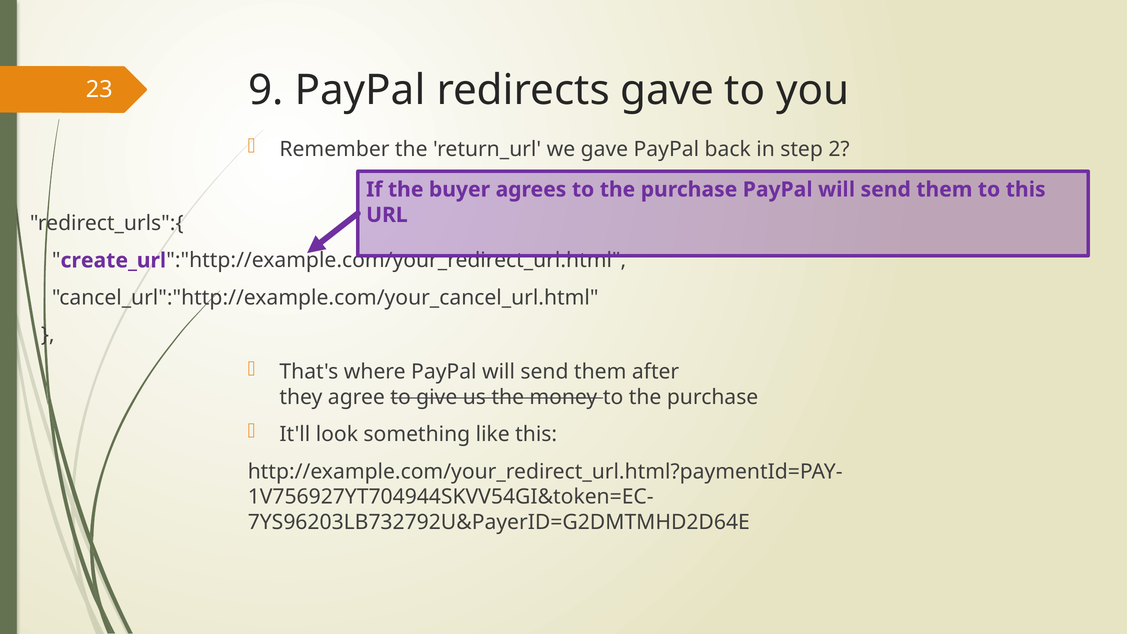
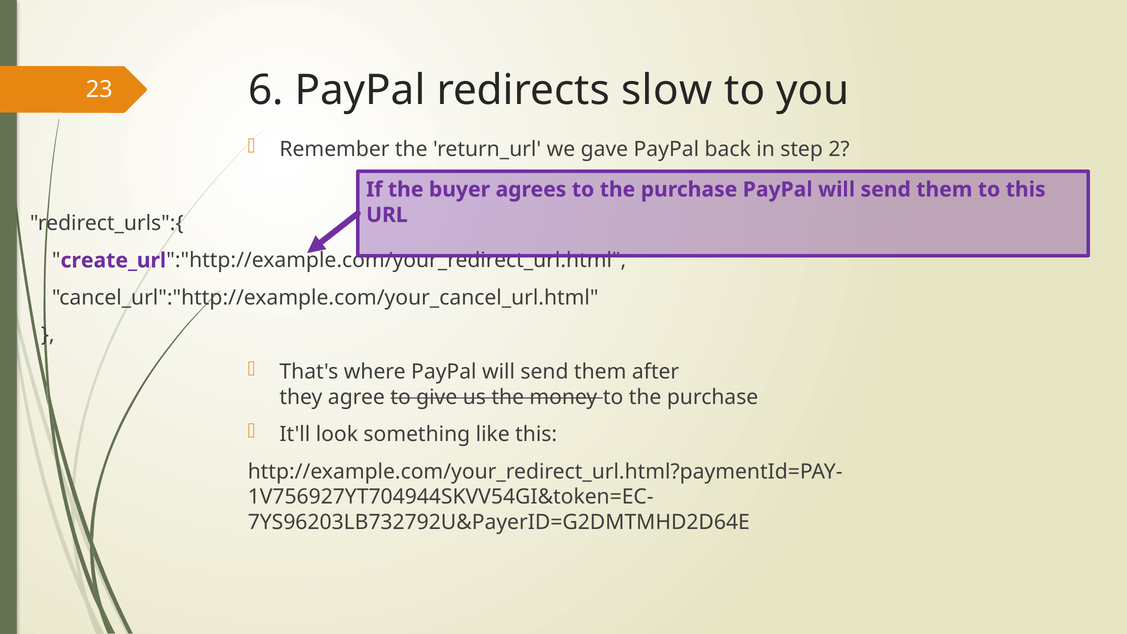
9: 9 -> 6 (266, 90)
redirects gave: gave -> slow (667, 90)
